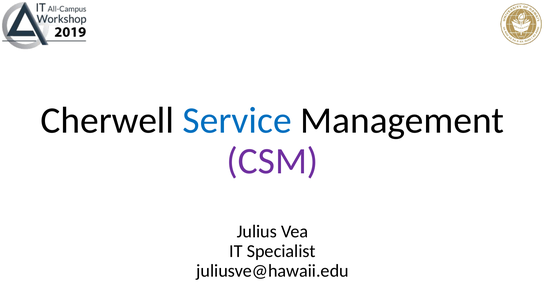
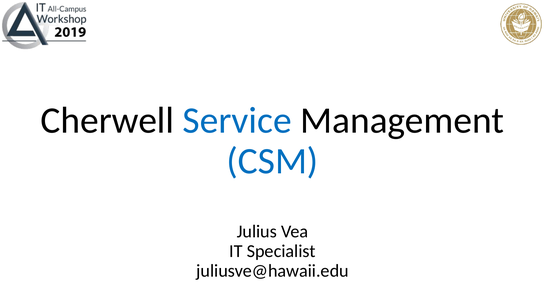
CSM colour: purple -> blue (272, 161)
